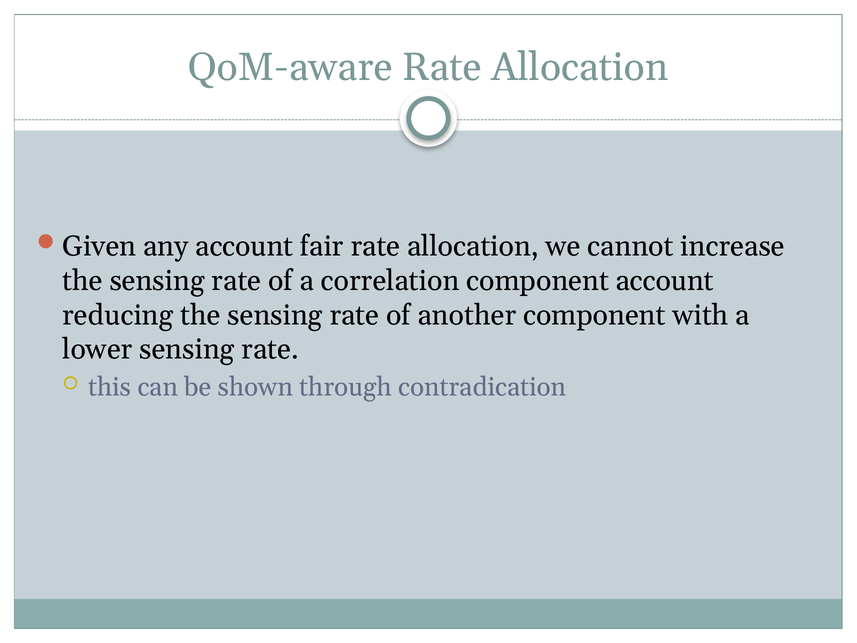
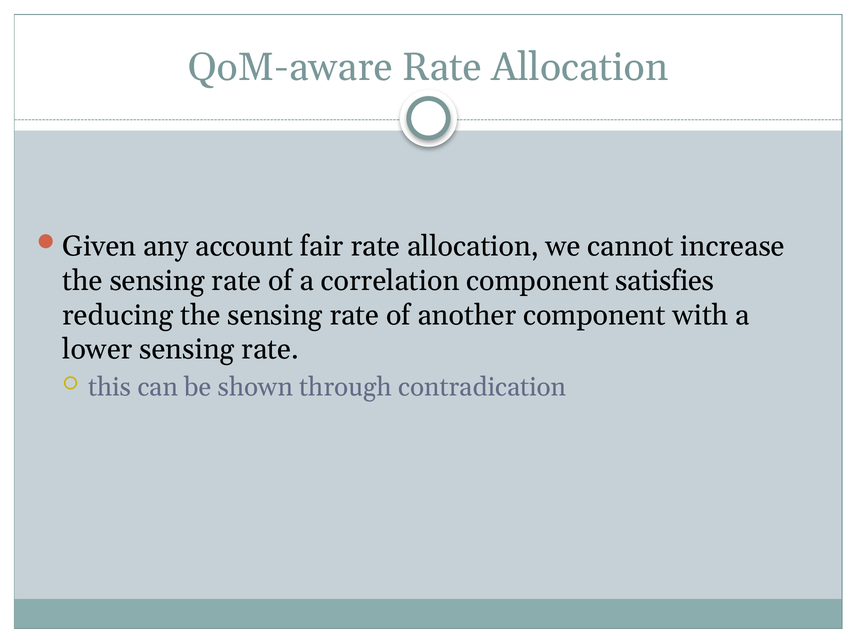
component account: account -> satisfies (665, 281)
